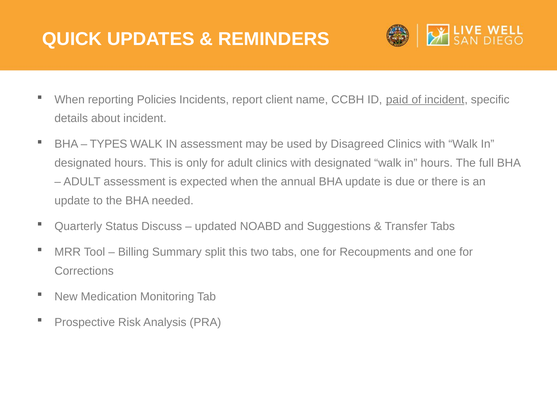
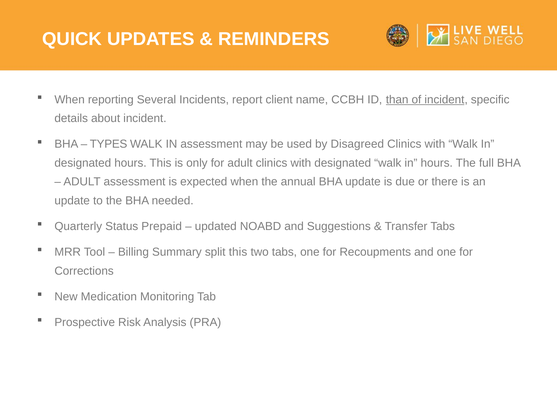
Policies: Policies -> Several (156, 100)
paid: paid -> than (397, 100)
Discuss: Discuss -> Prepaid (162, 226)
